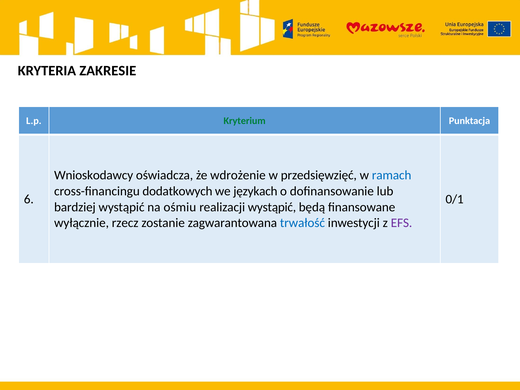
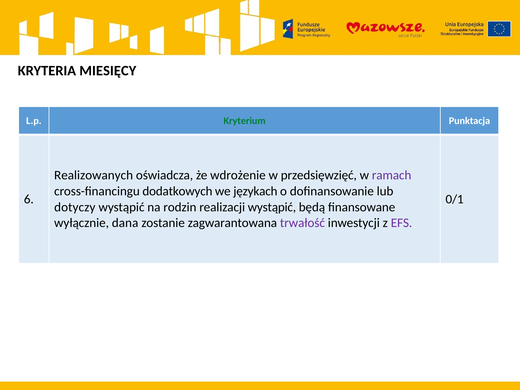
ZAKRESIE: ZAKRESIE -> MIESIĘCY (108, 71)
Wnioskodawcy: Wnioskodawcy -> Realizowanych (94, 175)
ramach colour: blue -> purple (392, 175)
bardziej: bardziej -> dotyczy (75, 207)
ośmiu: ośmiu -> rodzin (180, 207)
rzecz: rzecz -> dana (125, 223)
trwałość colour: blue -> purple (302, 223)
